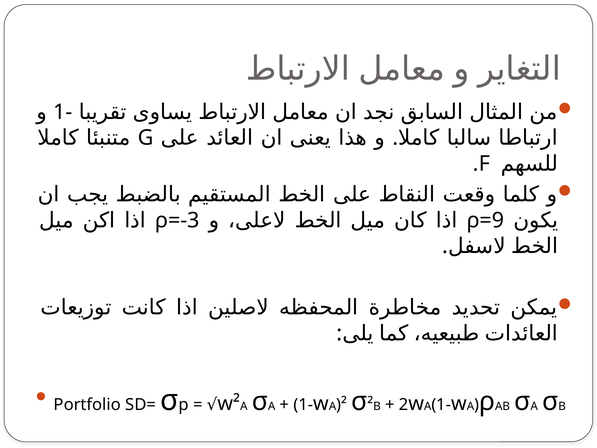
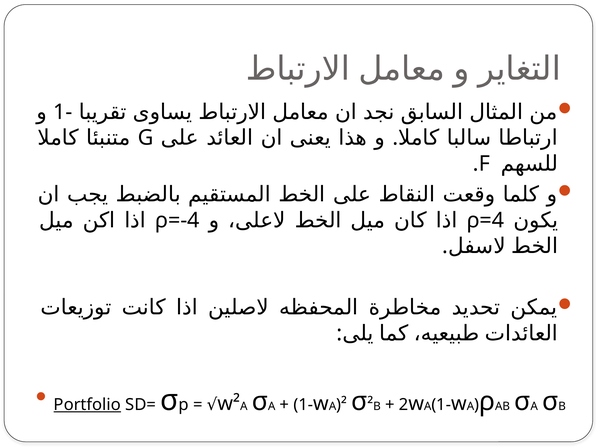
ρ=-3: ρ=-3 -> ρ=-4 (177, 220)
ρ=9: ρ=9 -> ρ=4 (486, 220)
Portfolio underline: none -> present (87, 404)
